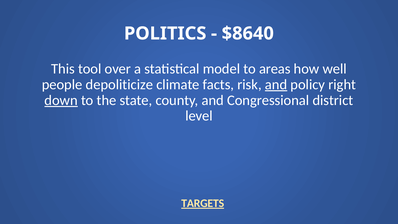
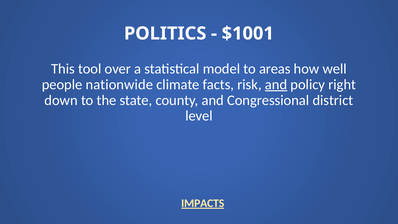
$8640: $8640 -> $1001 (248, 33)
depoliticize: depoliticize -> nationwide (119, 85)
down underline: present -> none (61, 100)
TARGETS: TARGETS -> IMPACTS (203, 203)
